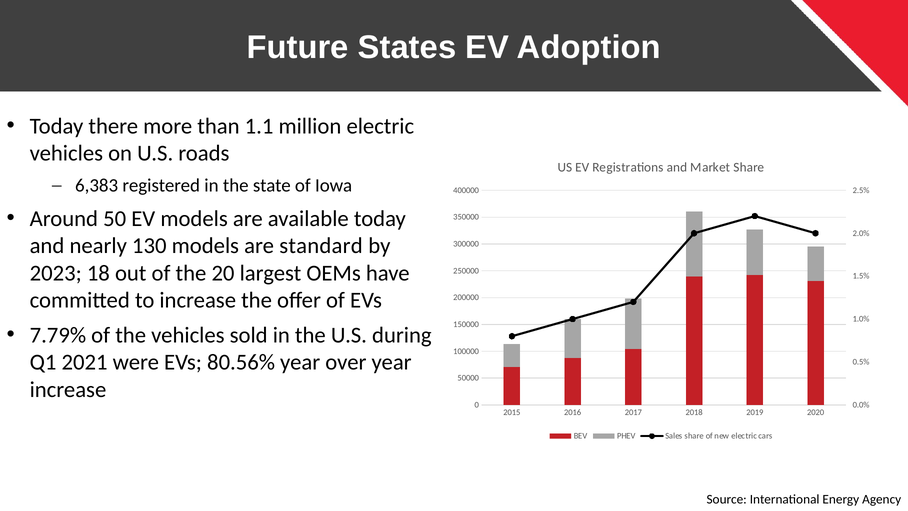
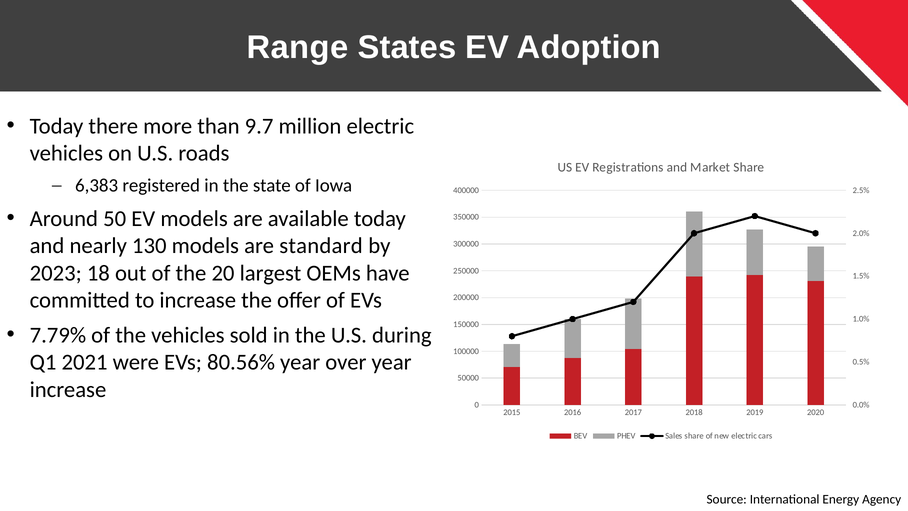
Future: Future -> Range (298, 48)
1.1: 1.1 -> 9.7 (259, 126)
